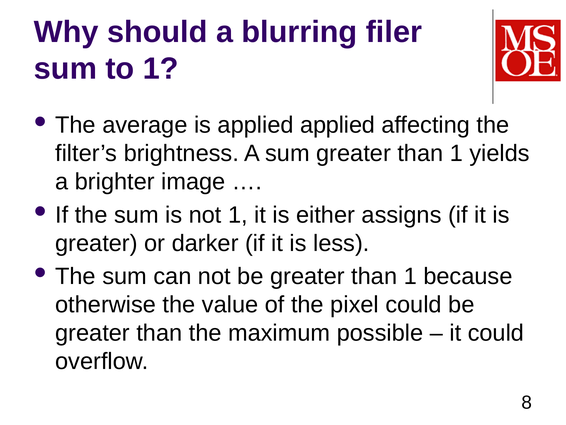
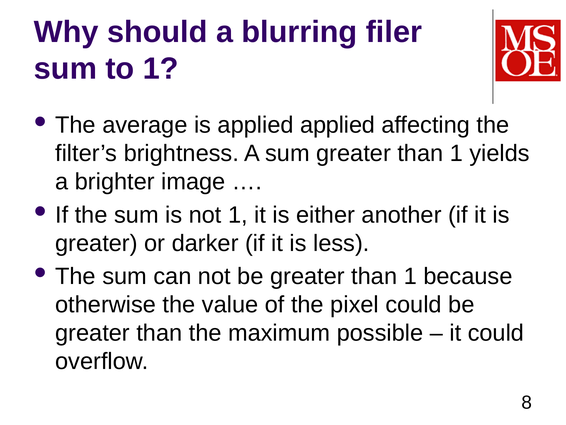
assigns: assigns -> another (402, 215)
